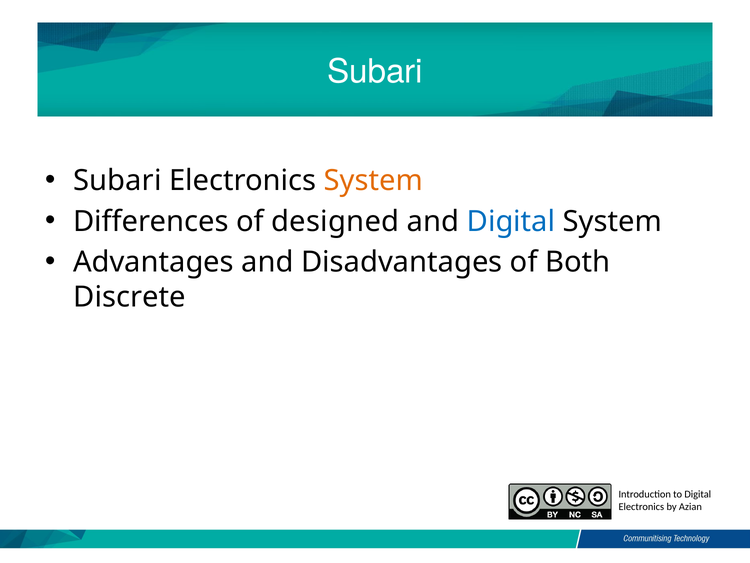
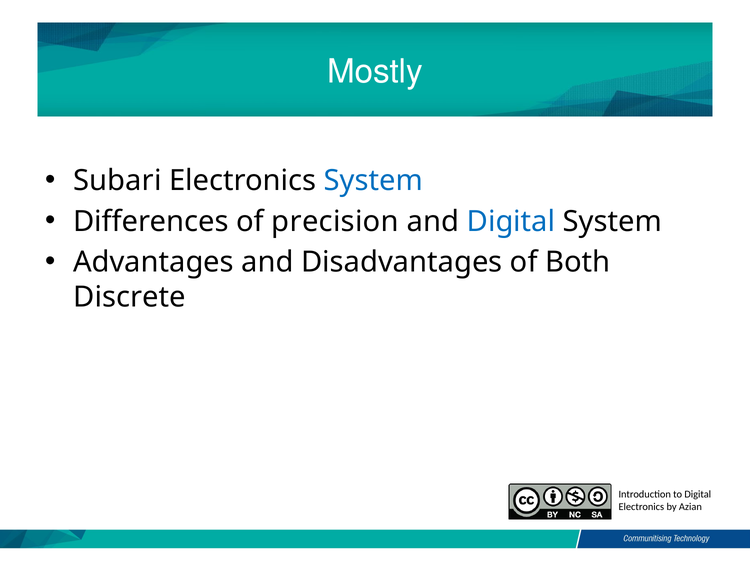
Subari: Subari -> Mostly (375, 72)
System colour: orange -> blue (373, 180)
designed: designed -> precision (335, 221)
